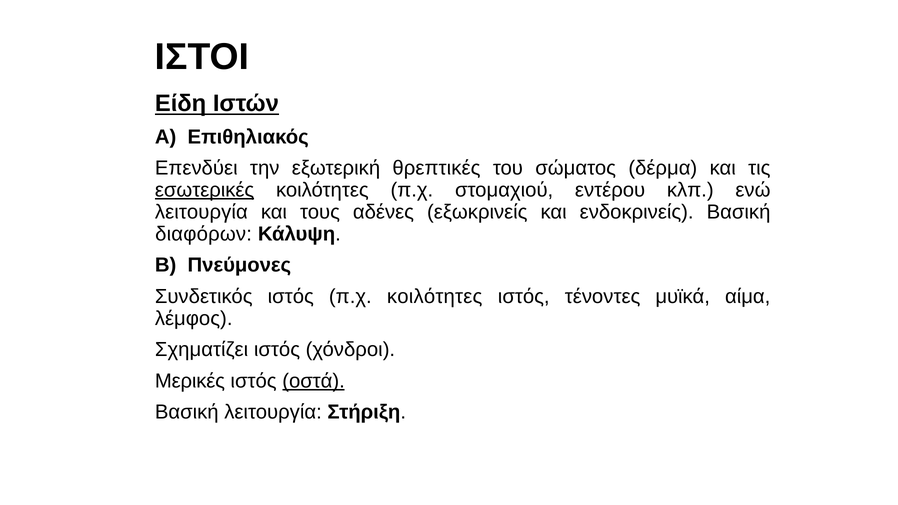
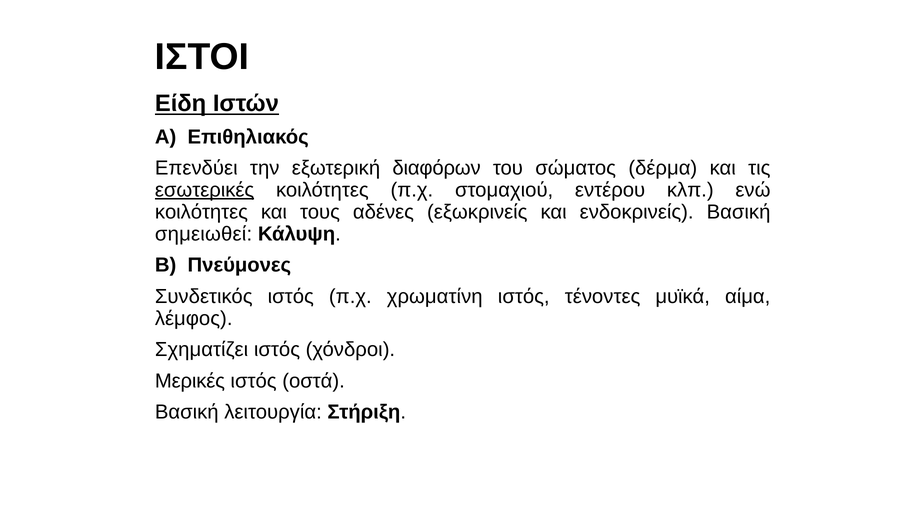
θρεπτικές: θρεπτικές -> διαφόρων (437, 168)
λειτουργία: λειτουργία -> κοιλότητες (201, 212)
διαφόρων: διαφόρων -> σημειωθεί (204, 234)
π.χ κοιλότητες: κοιλότητες -> χρωματίνη (435, 297)
οστά underline: present -> none (314, 381)
